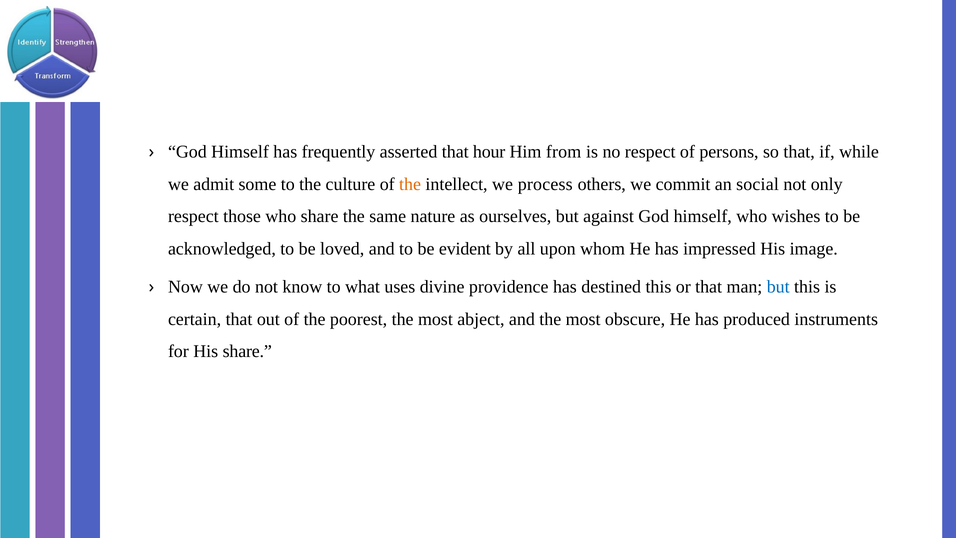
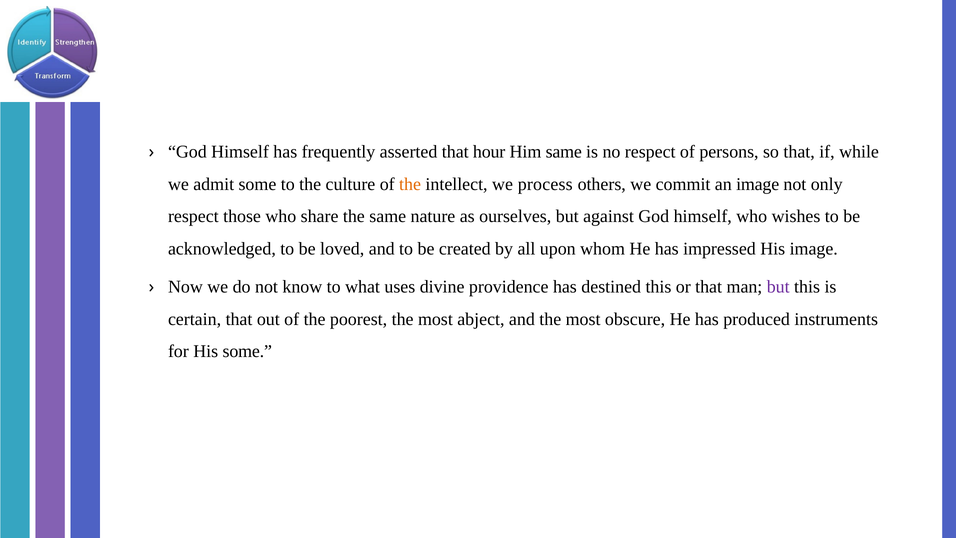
Him from: from -> same (564, 152)
an social: social -> image (758, 184)
evident: evident -> created (465, 249)
but colour: blue -> purple (778, 287)
His share: share -> some (247, 351)
